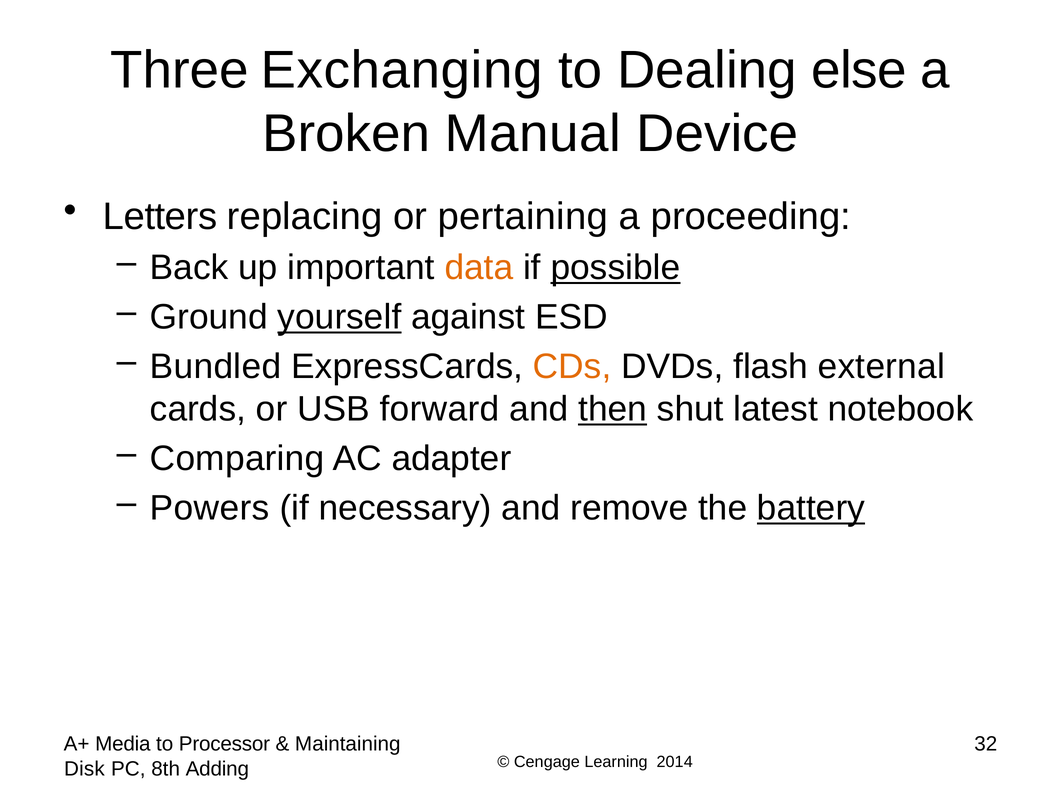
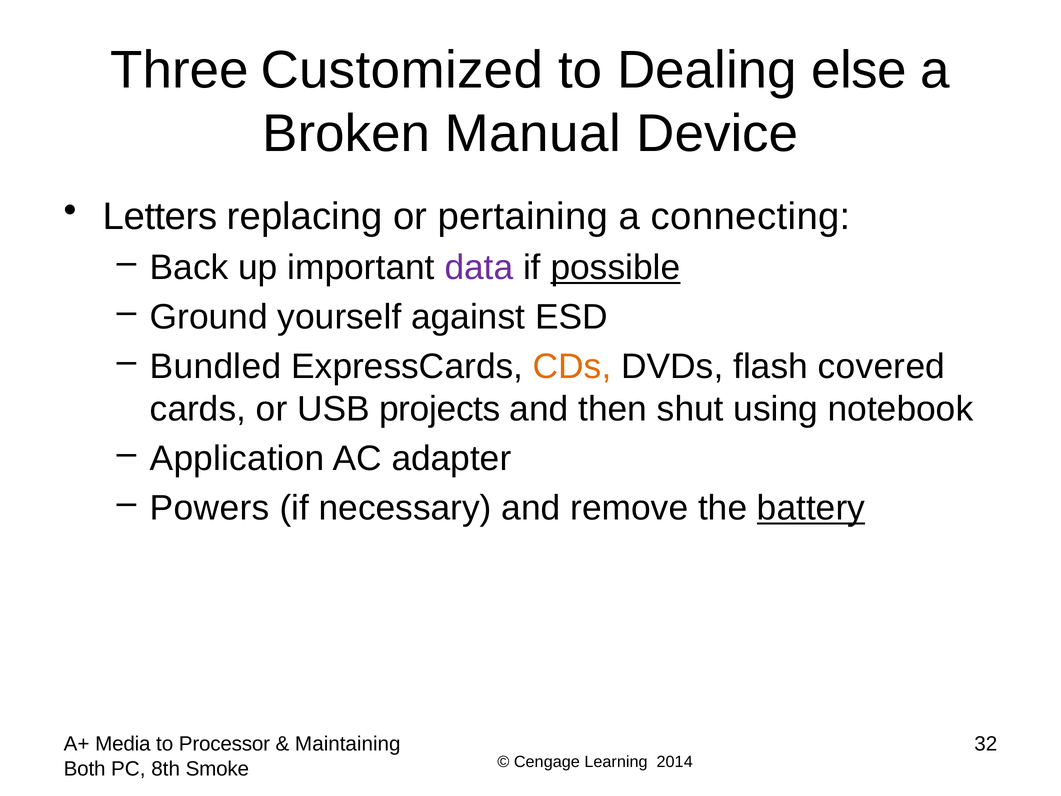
Exchanging: Exchanging -> Customized (402, 70)
proceeding: proceeding -> connecting (751, 217)
data colour: orange -> purple (479, 268)
yourself underline: present -> none (339, 317)
external: external -> covered (881, 367)
forward: forward -> projects (440, 409)
then underline: present -> none (613, 409)
latest: latest -> using (776, 409)
Comparing: Comparing -> Application (237, 459)
Disk: Disk -> Both (85, 769)
Adding: Adding -> Smoke (217, 769)
